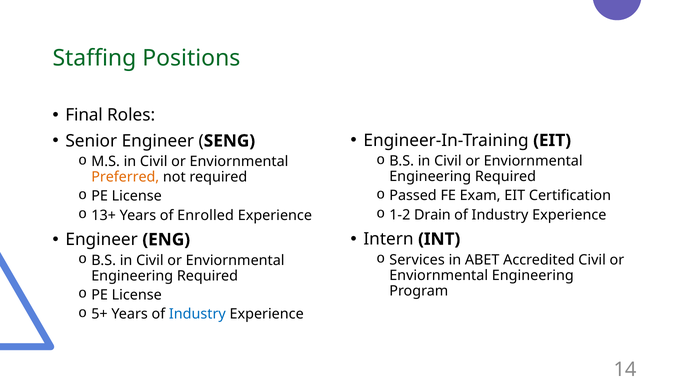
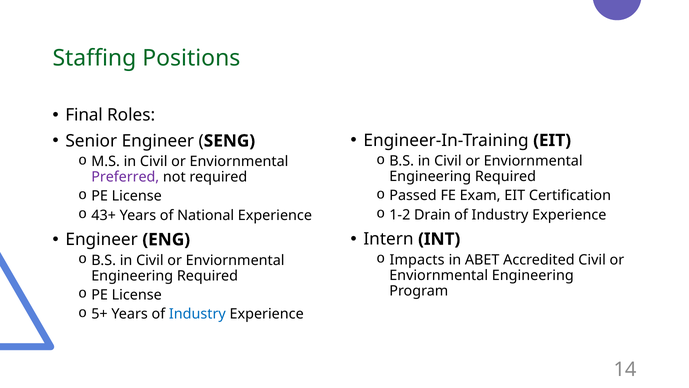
Preferred colour: orange -> purple (125, 177)
13+: 13+ -> 43+ (104, 215)
Enrolled: Enrolled -> National (206, 215)
Services: Services -> Impacts (417, 260)
